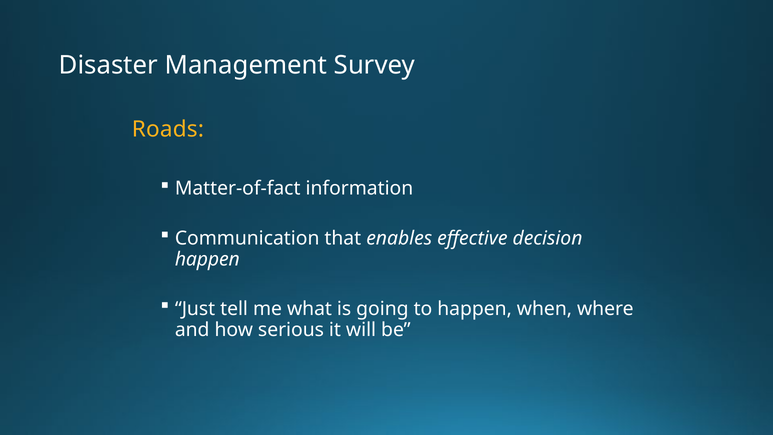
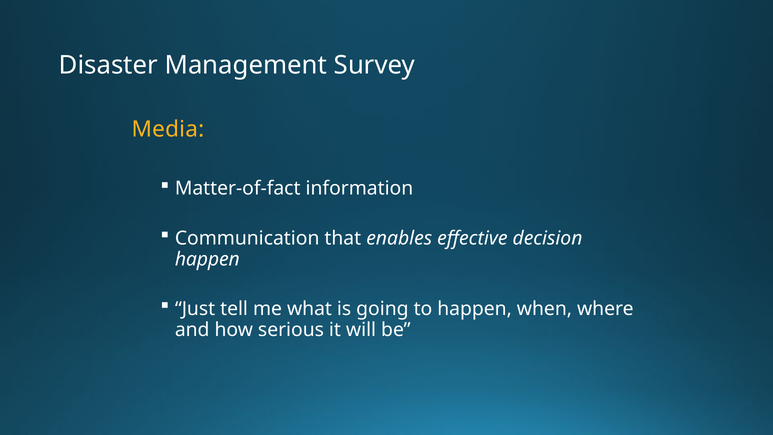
Roads: Roads -> Media (168, 129)
